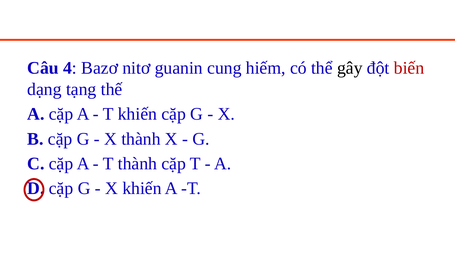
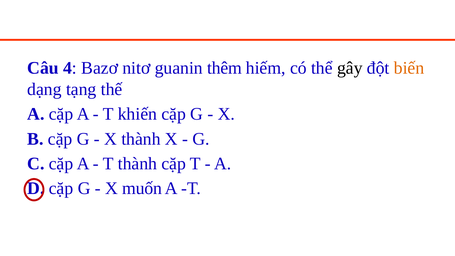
cung: cung -> thêm (224, 68)
biến colour: red -> orange (409, 68)
X khiến: khiến -> muốn (142, 188)
